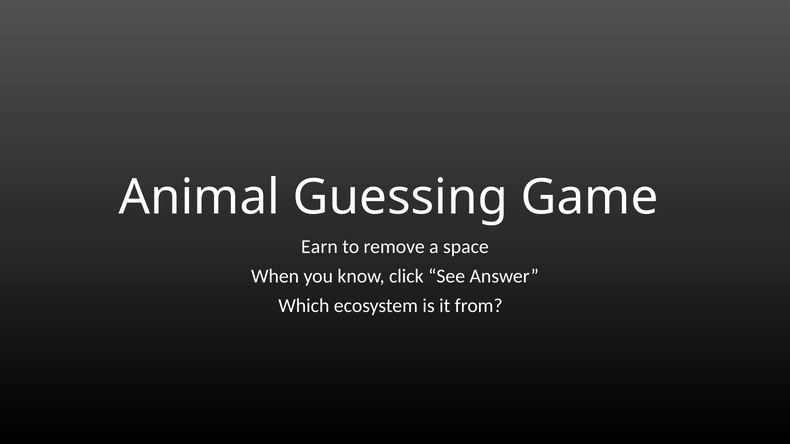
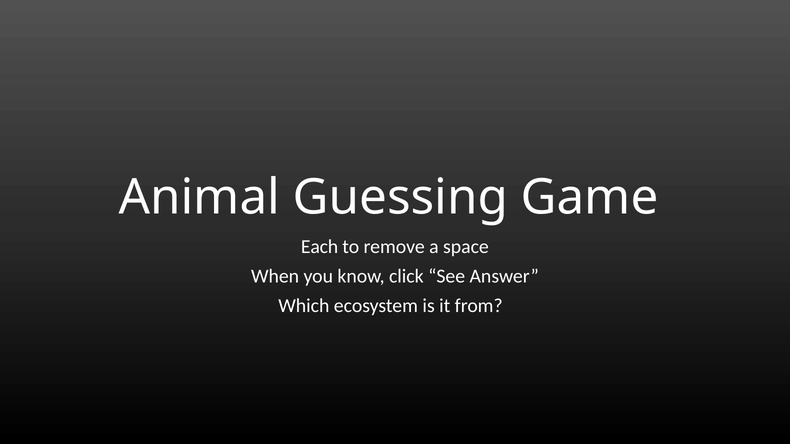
Earn: Earn -> Each (320, 247)
